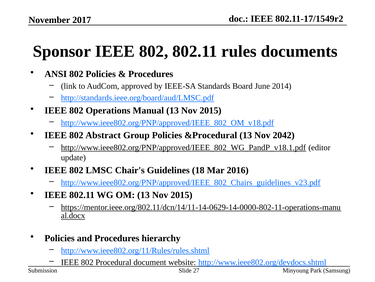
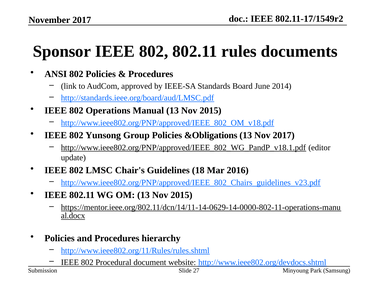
Abstract: Abstract -> Yunsong (103, 135)
&Procedural: &Procedural -> &Obligations (211, 135)
Nov 2042: 2042 -> 2017 (284, 135)
